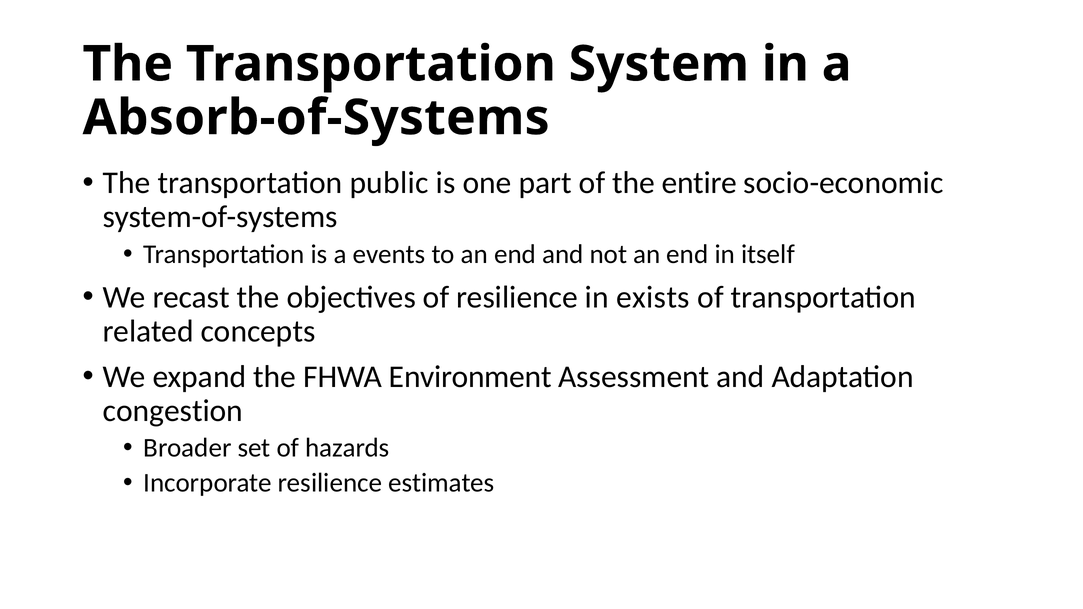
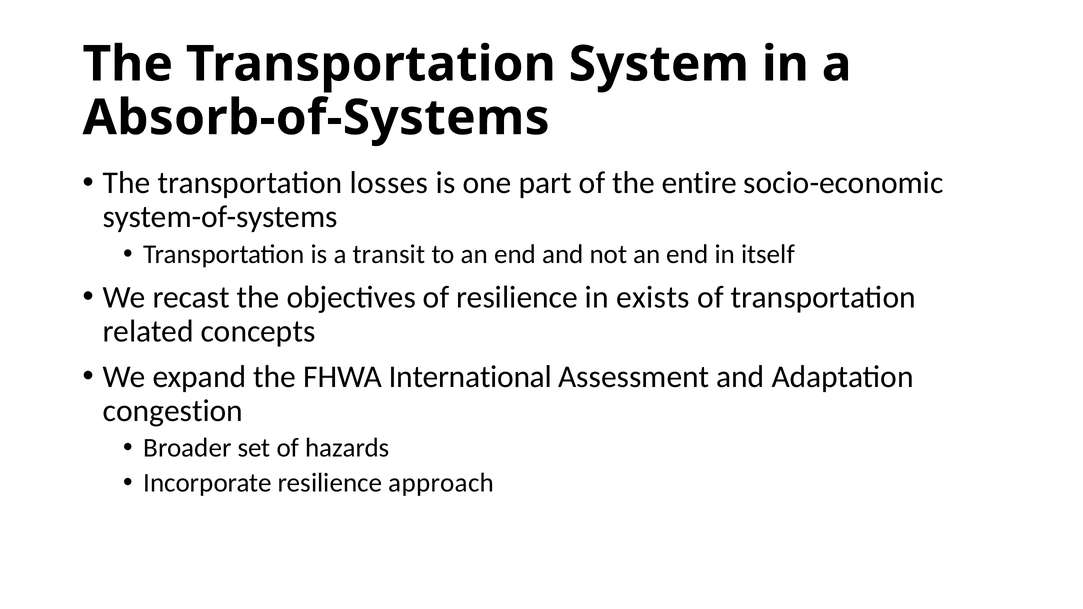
public: public -> losses (389, 183)
events: events -> transit (389, 254)
Environment: Environment -> International (470, 377)
estimates: estimates -> approach (441, 483)
